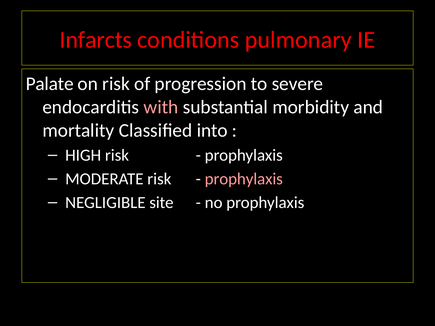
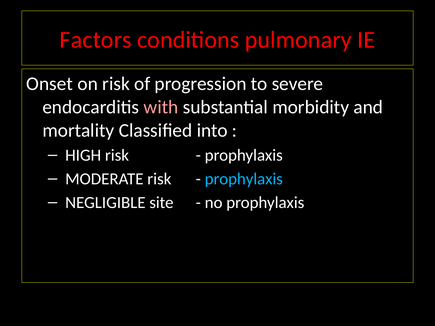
Infarcts: Infarcts -> Factors (96, 40)
Palate: Palate -> Onset (50, 84)
prophylaxis colour: pink -> light blue (244, 179)
